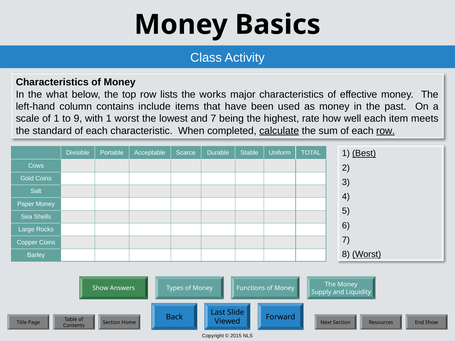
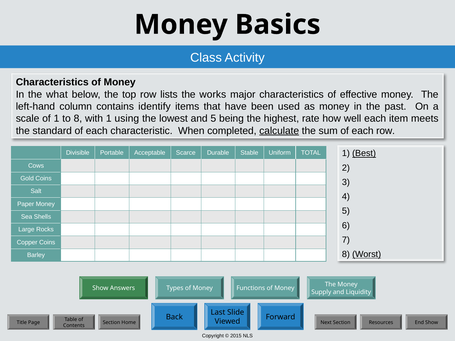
include: include -> identify (154, 107)
to 9: 9 -> 8 (78, 119)
1 worst: worst -> using (127, 119)
and 7: 7 -> 5 (213, 119)
row underline: present -> none (386, 131)
